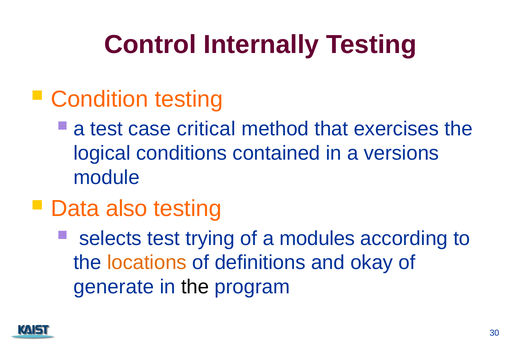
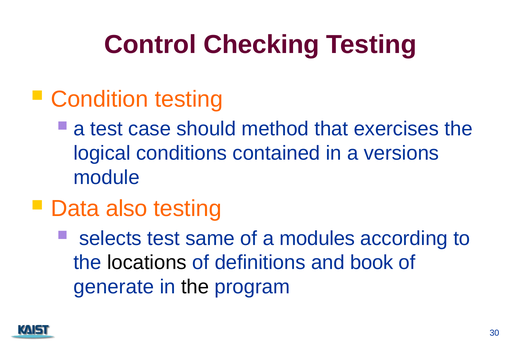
Internally: Internally -> Checking (261, 45)
critical: critical -> should (206, 129)
trying: trying -> same (210, 238)
locations colour: orange -> black (147, 262)
okay: okay -> book (372, 262)
